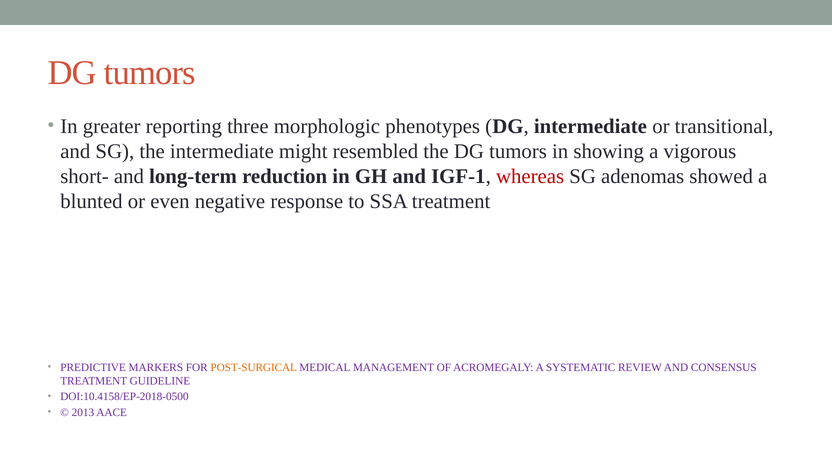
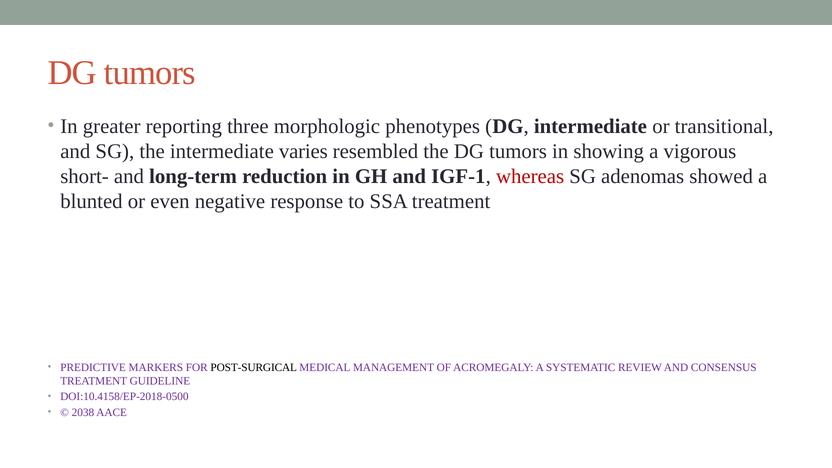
might: might -> varies (303, 151)
POST-SURGICAL colour: orange -> black (254, 367)
2013: 2013 -> 2038 (83, 412)
